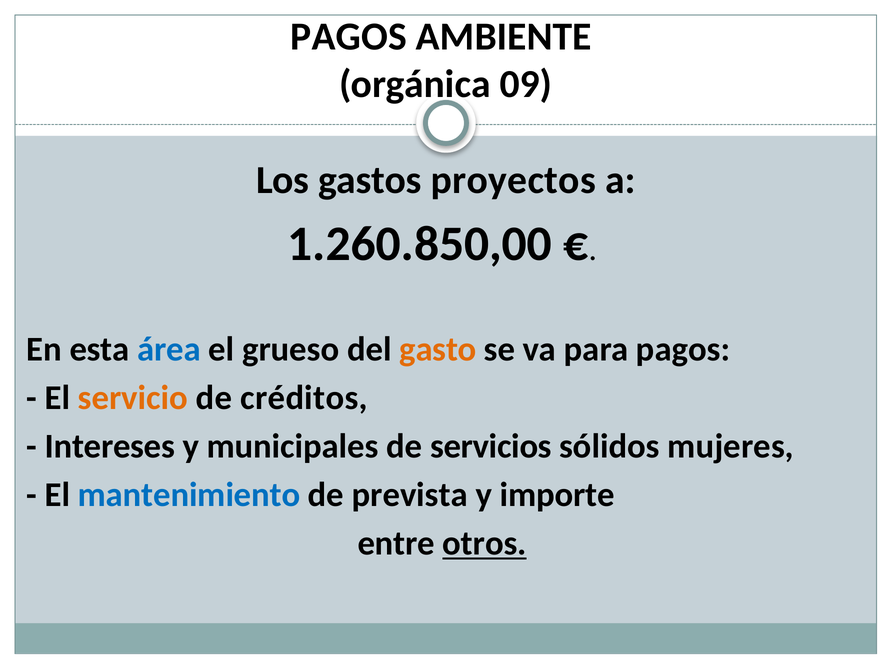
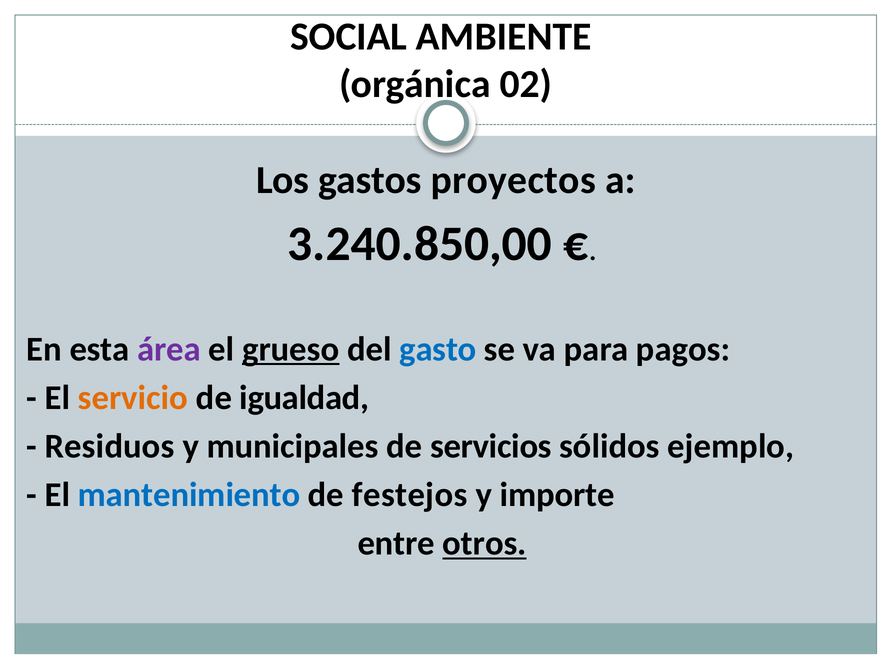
PAGOS: PAGOS -> SOCIAL (349, 37)
09: 09 -> 02 (526, 84)
1.260.850,00: 1.260.850,00 -> 3.240.850,00 (420, 244)
área colour: blue -> purple (169, 349)
grueso underline: none -> present (291, 349)
gasto colour: orange -> blue (438, 349)
créditos: créditos -> igualdad (304, 398)
Intereses: Intereses -> Residuos (110, 446)
mujeres: mujeres -> ejemplo (731, 446)
prevista: prevista -> festejos (410, 495)
